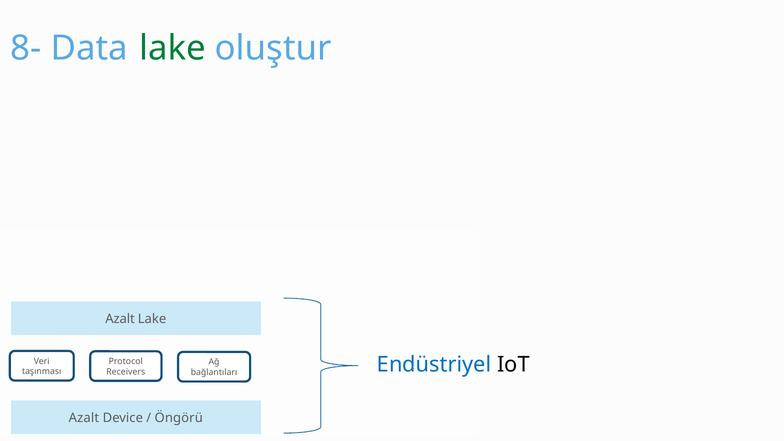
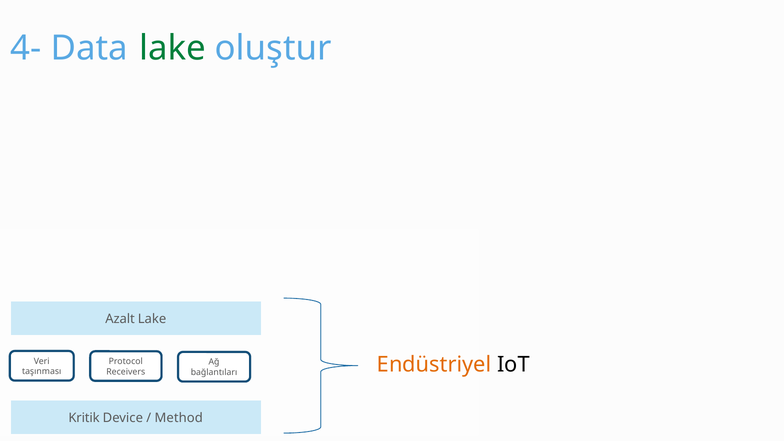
8-: 8- -> 4- (26, 48)
Endüstriyel colour: blue -> orange (434, 365)
Azalt: Azalt -> Kritik (84, 418)
Öngörü: Öngörü -> Method (179, 418)
